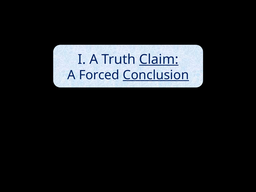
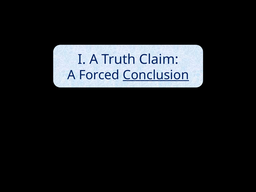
Claim underline: present -> none (159, 59)
